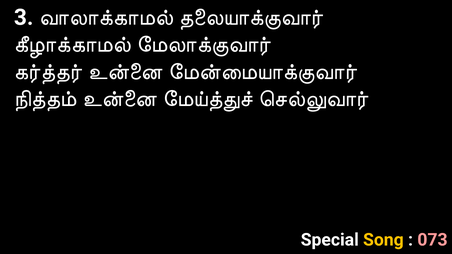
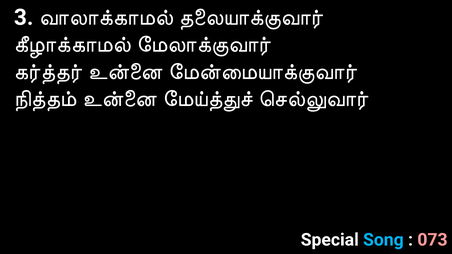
Song colour: yellow -> light blue (383, 240)
